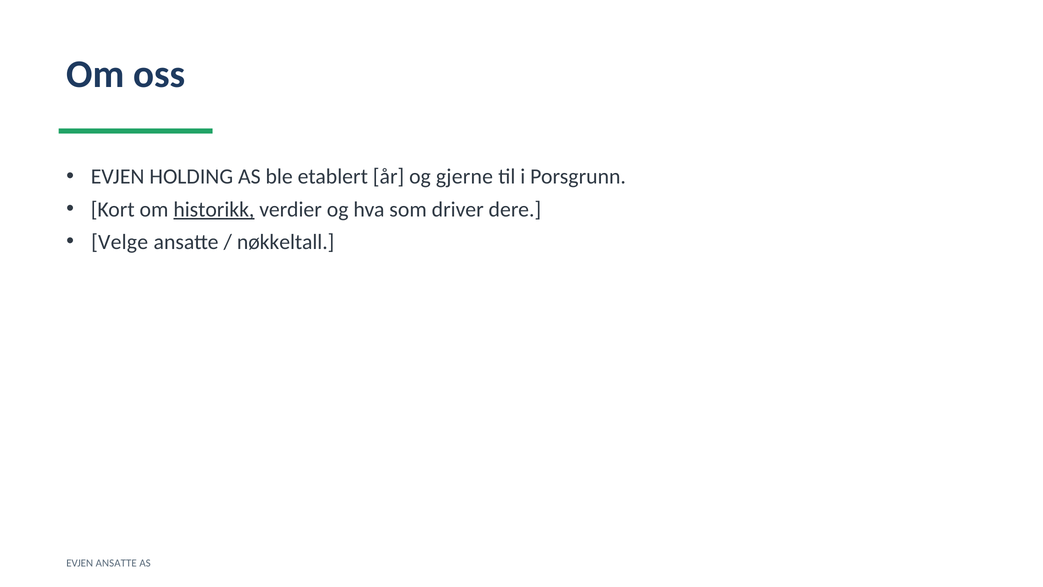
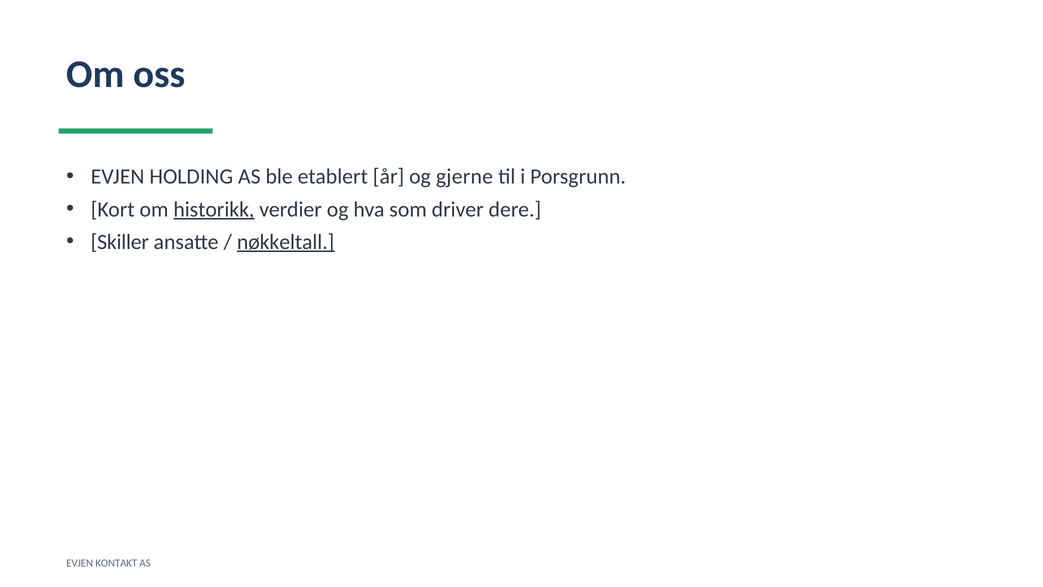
Velge: Velge -> Skiller (120, 242)
nøkkeltall underline: none -> present (286, 242)
EVJEN ANSATTE: ANSATTE -> KONTAKT (116, 563)
